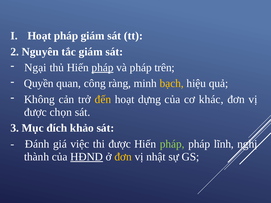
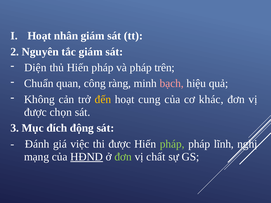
Hoạt pháp: pháp -> nhân (66, 36)
Ngại: Ngại -> Diện (35, 68)
pháp underline: present -> none (103, 68)
Quyền: Quyền -> Chuẩn (39, 84)
bạch colour: yellow -> pink (172, 84)
dựng: dựng -> cung (149, 99)
khảo: khảo -> động (82, 128)
thành: thành -> mạng (37, 157)
đơn colour: yellow -> light green (123, 157)
nhật: nhật -> chất (156, 157)
